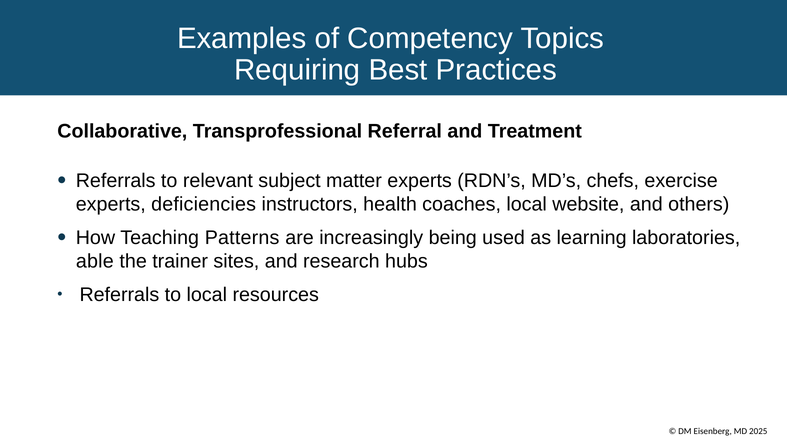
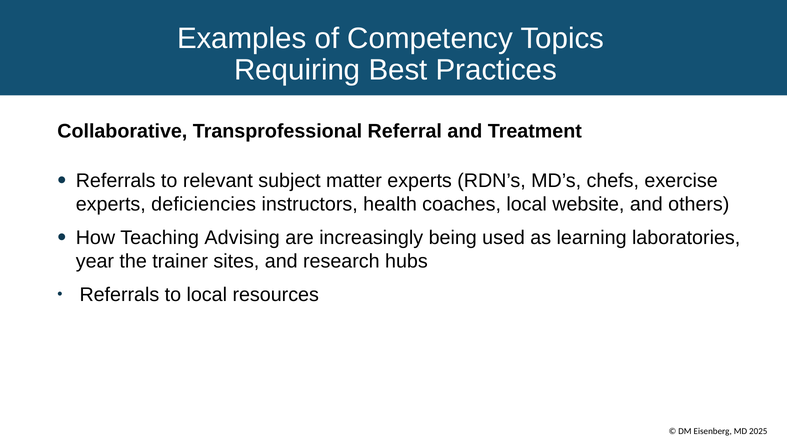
Patterns: Patterns -> Advising (242, 238)
able: able -> year (95, 261)
